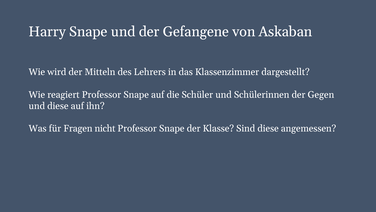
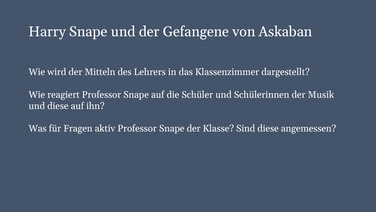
Gegen: Gegen -> Musik (321, 94)
nicht: nicht -> aktiv (105, 128)
